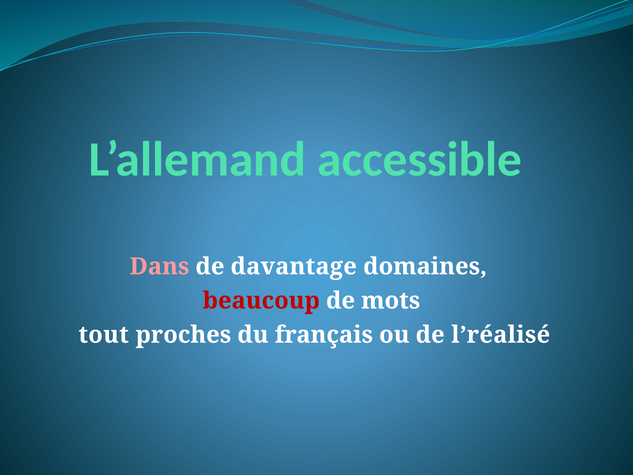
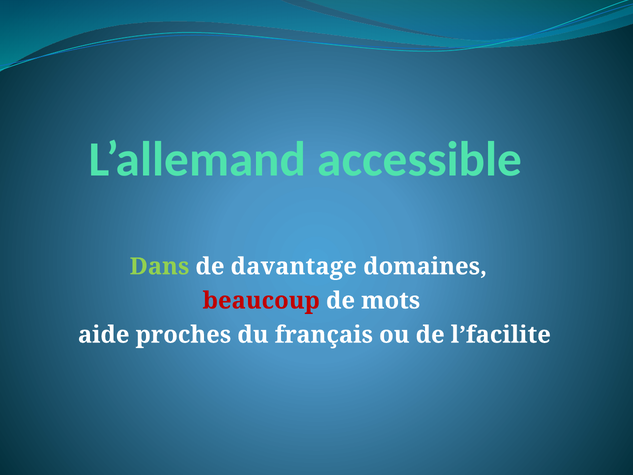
Dans colour: pink -> light green (159, 266)
tout: tout -> aide (104, 335)
l’réalisé: l’réalisé -> l’facilite (501, 335)
